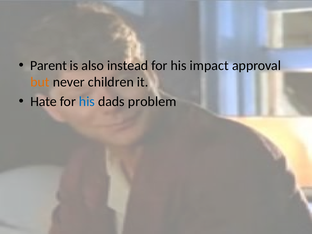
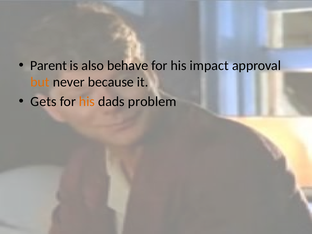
instead: instead -> behave (128, 65)
children: children -> because (111, 82)
Hate: Hate -> Gets (43, 102)
his colour: blue -> orange (87, 102)
